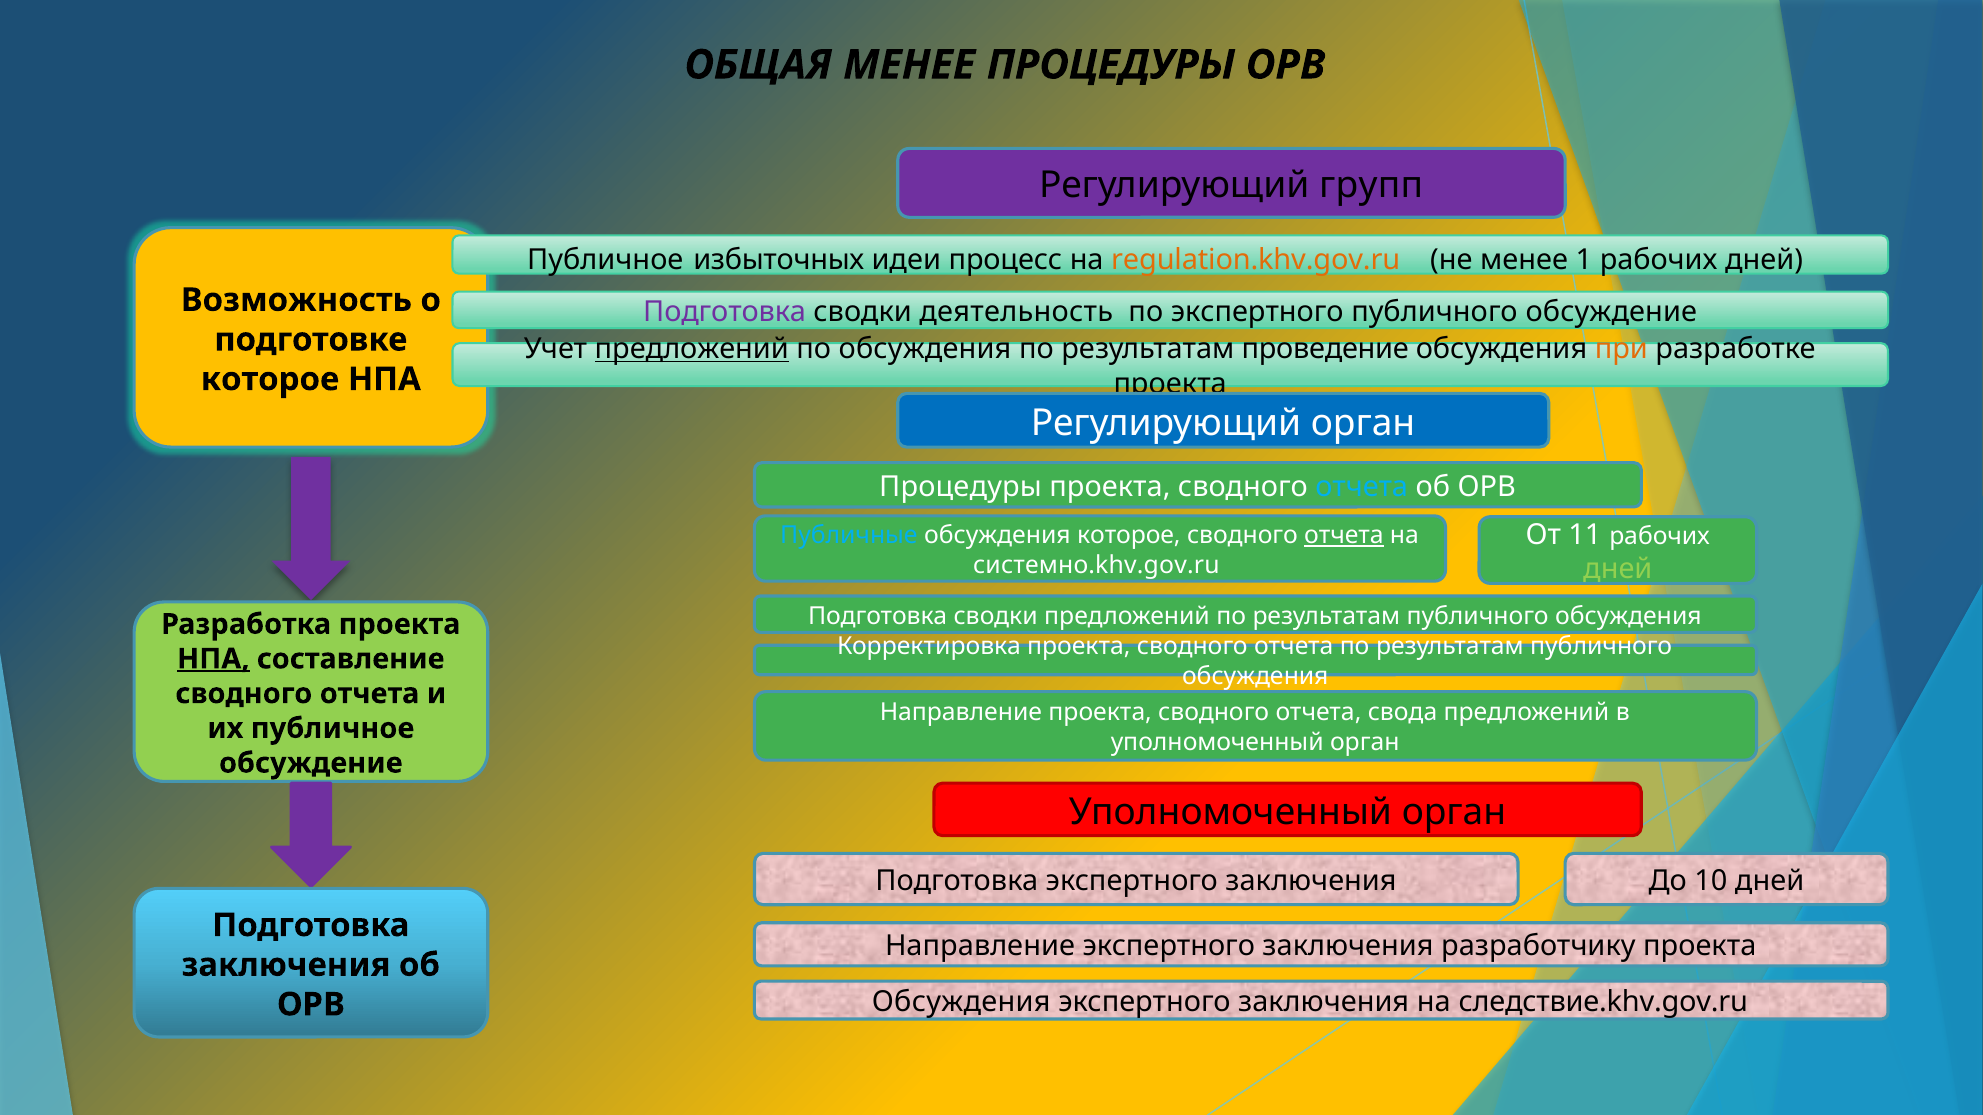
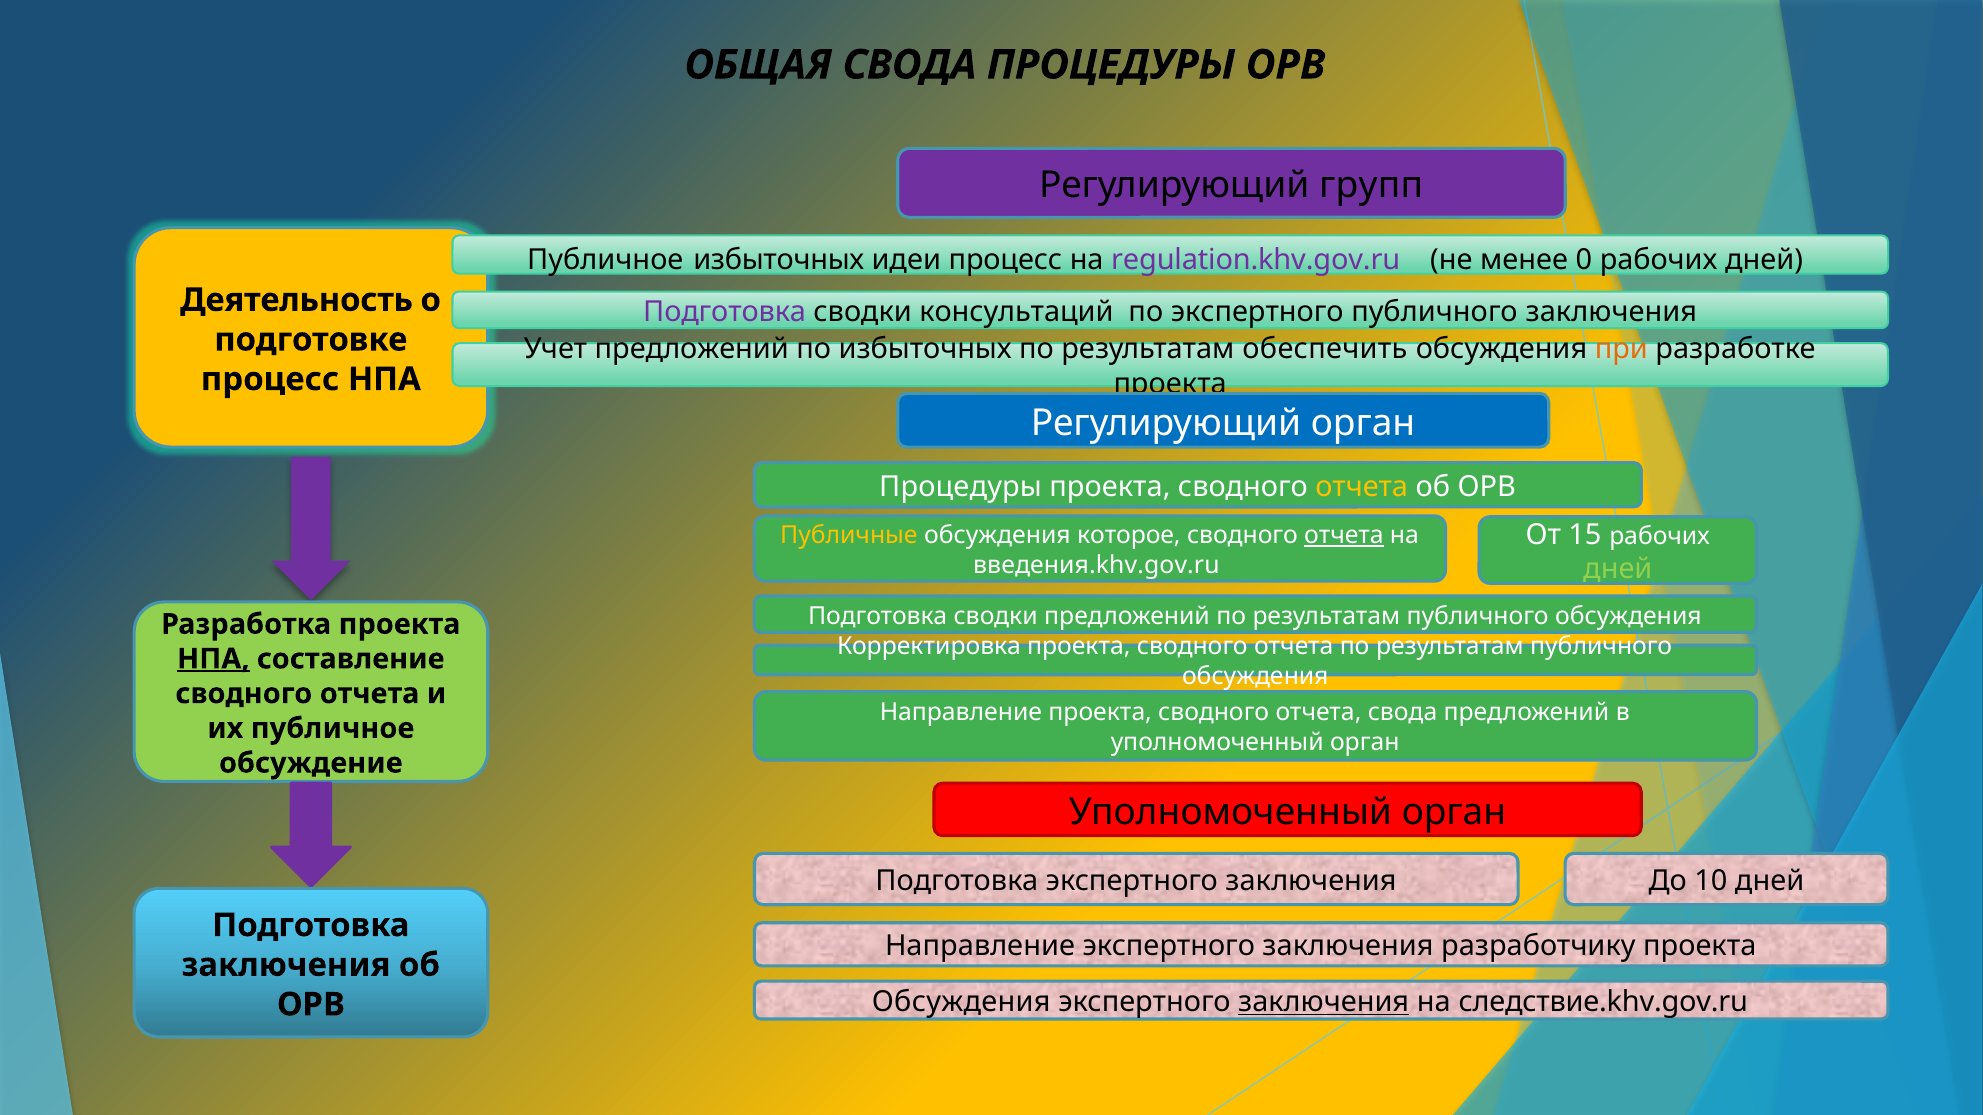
ОБЩАЯ МЕНЕЕ: МЕНЕЕ -> СВОДА (909, 65)
regulation.khv.gov.ru colour: orange -> purple (1256, 260)
1: 1 -> 0 (1584, 260)
Возможность: Возможность -> Деятельность (297, 300)
деятельность: деятельность -> консультаций (1016, 312)
публичного обсуждение: обсуждение -> заключения (1611, 312)
предложений underline: present -> none (692, 349)
по обсуждения: обсуждения -> избыточных (925, 349)
проведение: проведение -> обеспечить (1325, 349)
которое: которое -> процесс (270, 379)
отчета colour: light blue -> yellow (1362, 487)
11: 11 -> 15 (1585, 535)
Публичные colour: light blue -> yellow (849, 536)
системно.khv.gov.ru: системно.khv.gov.ru -> введения.khv.gov.ru (1096, 565)
заключения underline: none -> present (1324, 1002)
